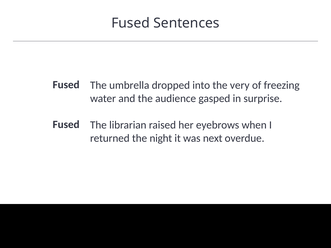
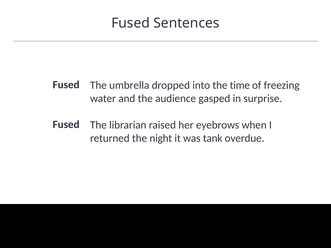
very: very -> time (240, 85)
next: next -> tank (213, 138)
